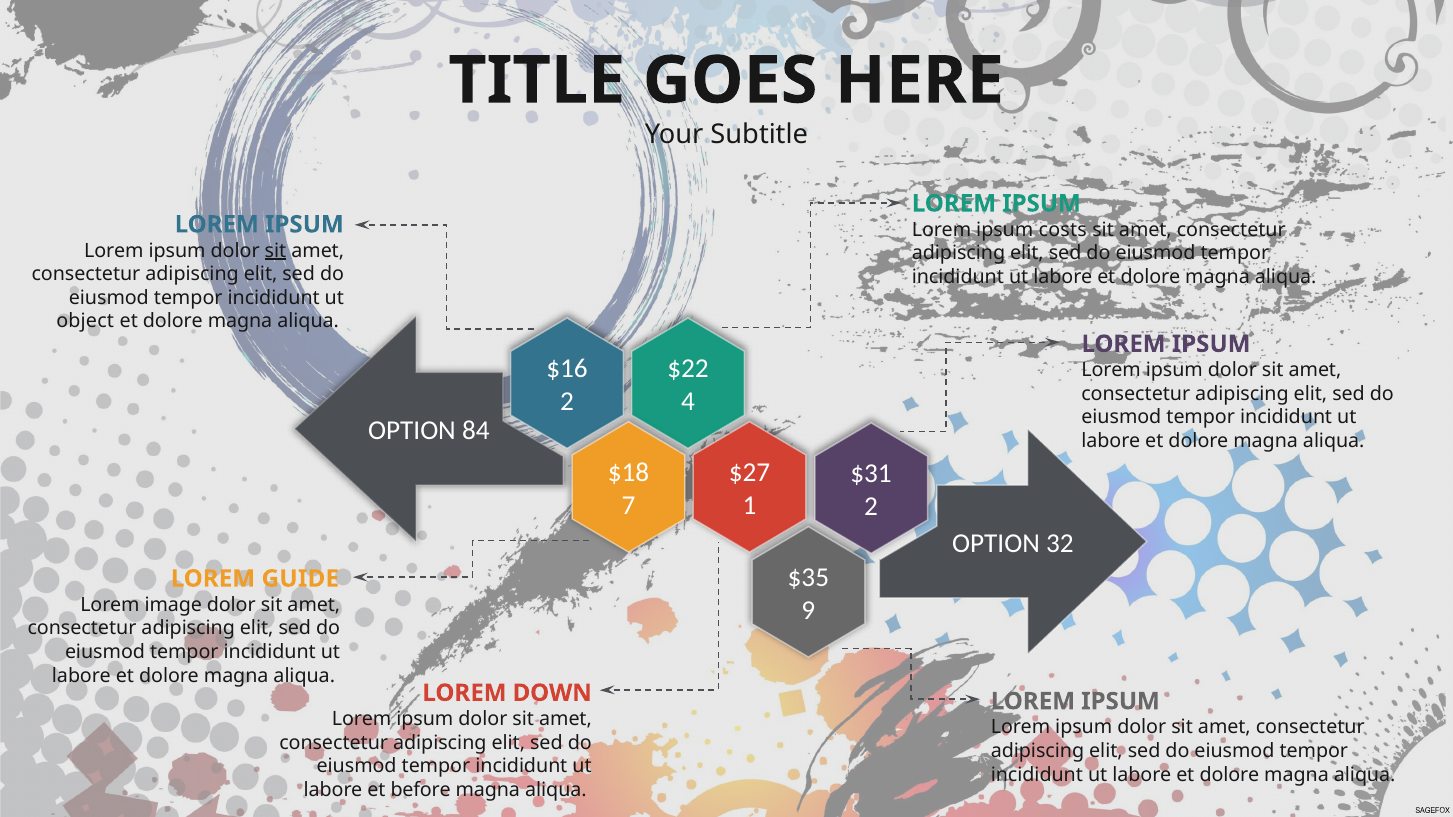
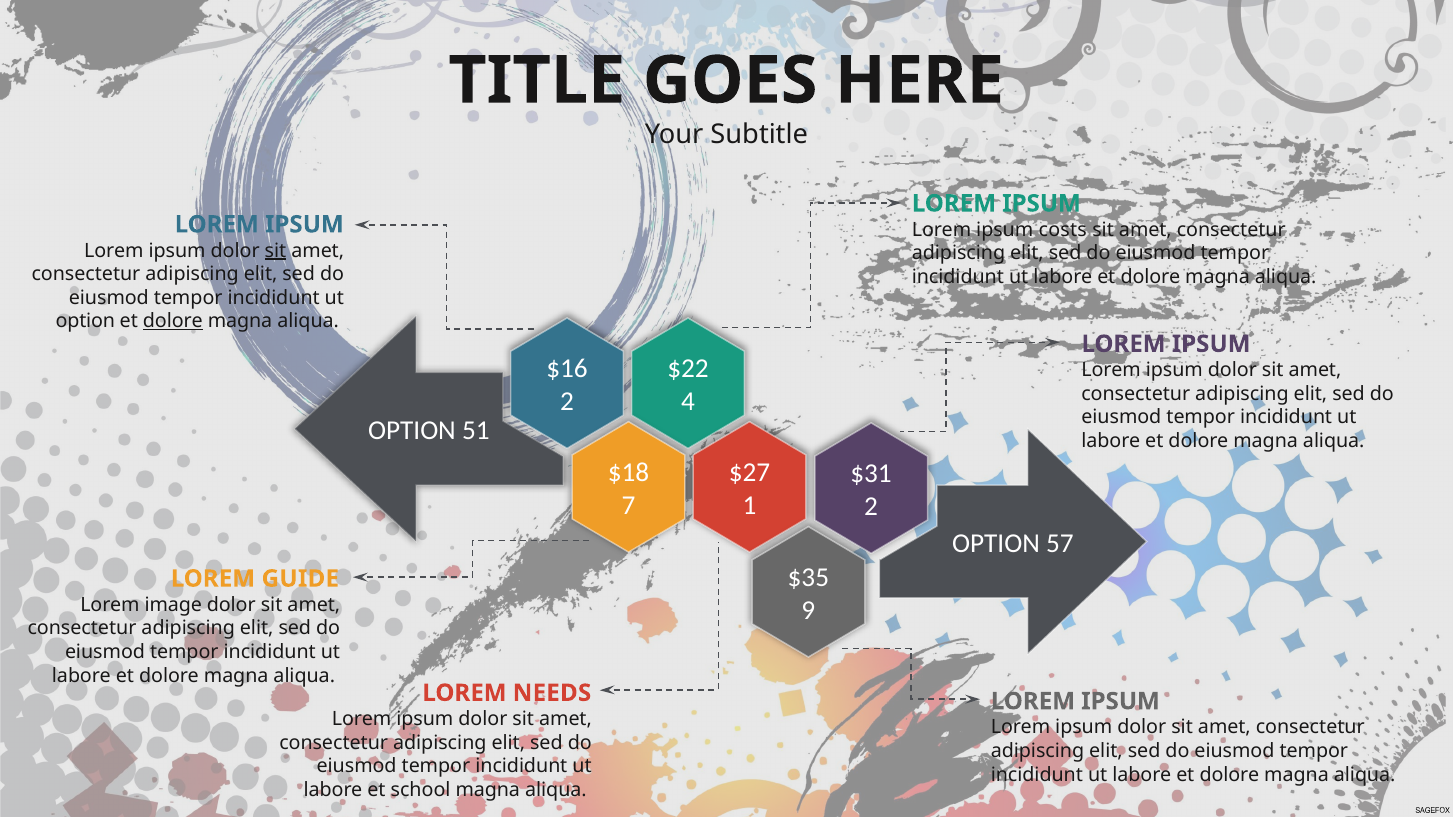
object: object -> option (85, 322)
dolore underline: none -> present (173, 322)
84: 84 -> 51 (476, 431)
32: 32 -> 57 (1060, 544)
DOWN: DOWN -> NEEDS (552, 693)
before: before -> school (421, 790)
